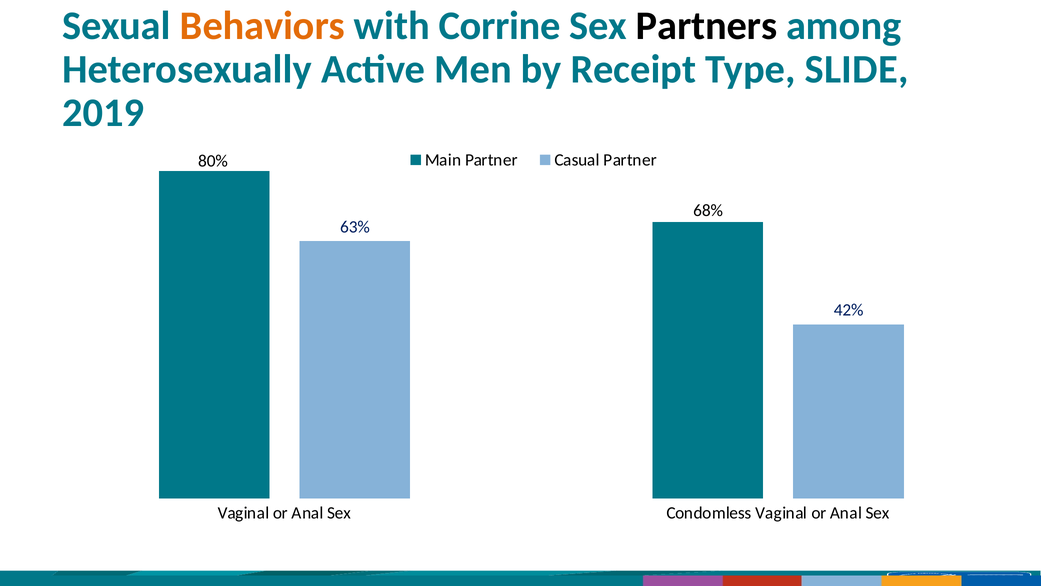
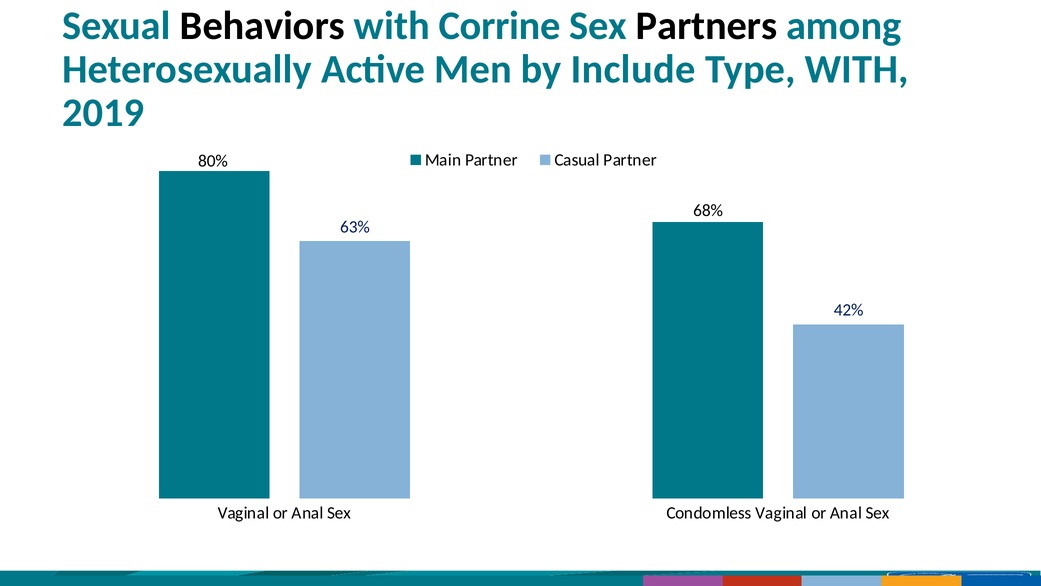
Behaviors colour: orange -> black (262, 26)
Receipt: Receipt -> Include (633, 69)
Type SLIDE: SLIDE -> WITH (857, 69)
